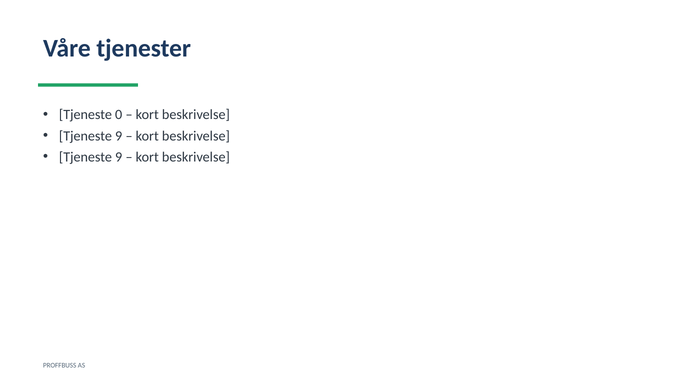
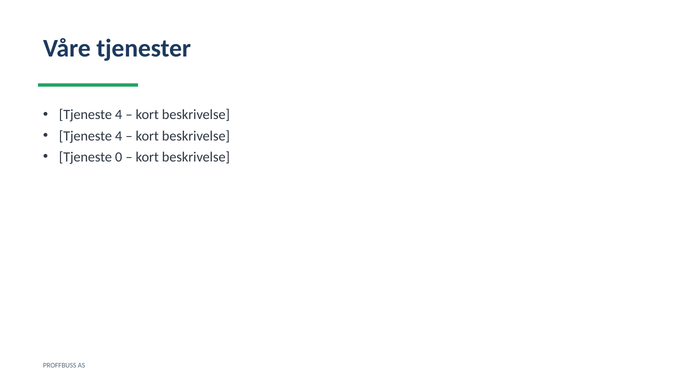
0: 0 -> 4 (119, 115)
9: 9 -> 4 (119, 136)
9: 9 -> 0 (119, 157)
